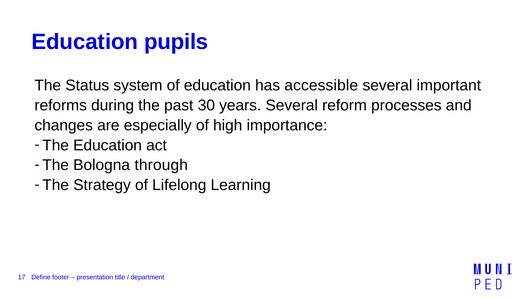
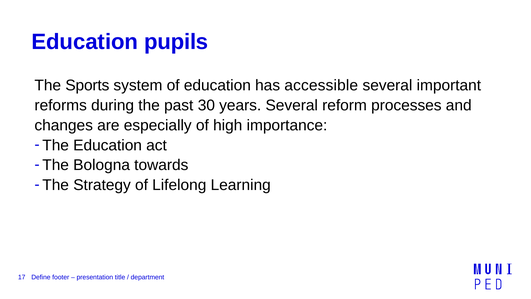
Status: Status -> Sports (87, 85)
through: through -> towards (161, 165)
